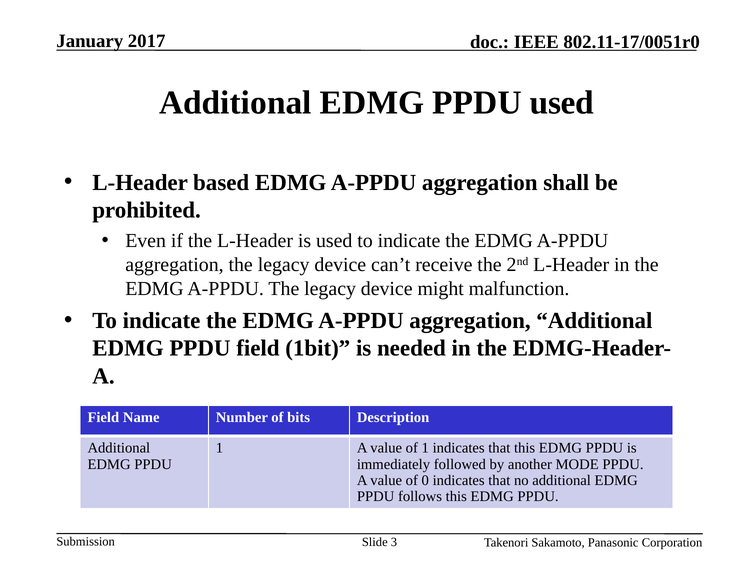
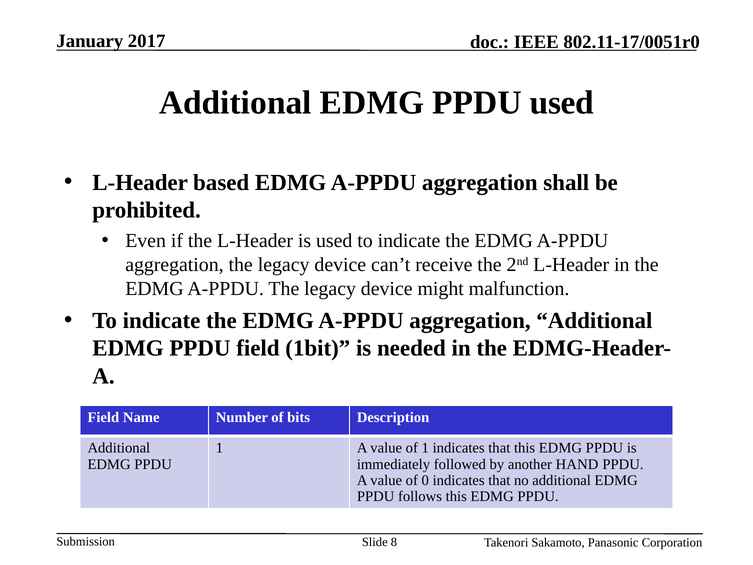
MODE: MODE -> HAND (577, 464)
3: 3 -> 8 (394, 542)
